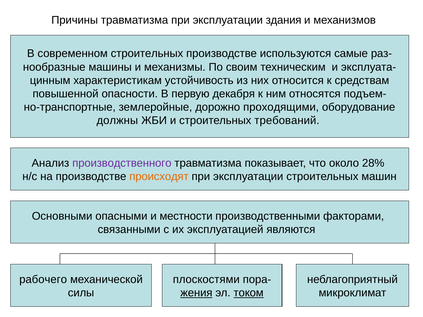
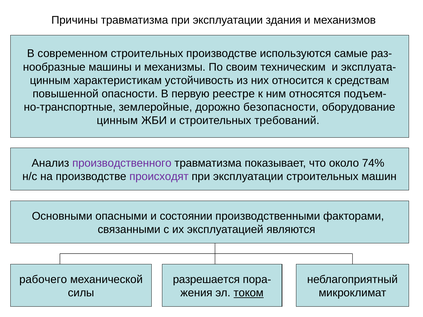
декабря: декабря -> реестре (234, 94)
проходящими: проходящими -> безопасности (281, 107)
должны: должны -> цинным (117, 121)
28%: 28% -> 74% (373, 163)
происходят colour: orange -> purple (159, 177)
местности: местности -> состоянии (186, 216)
плоскостями: плоскостями -> разрешается (206, 280)
жения underline: present -> none (196, 293)
